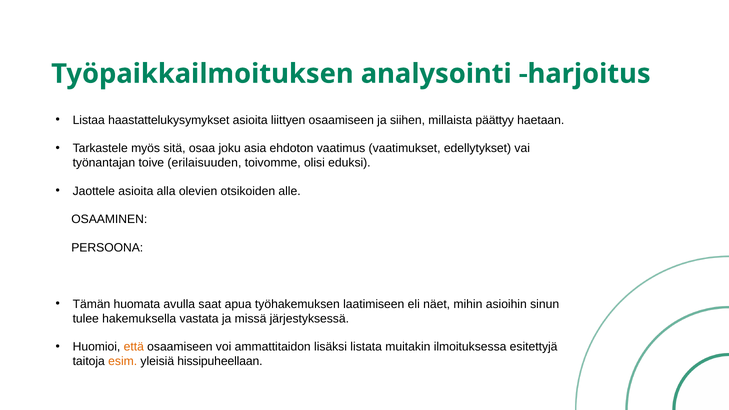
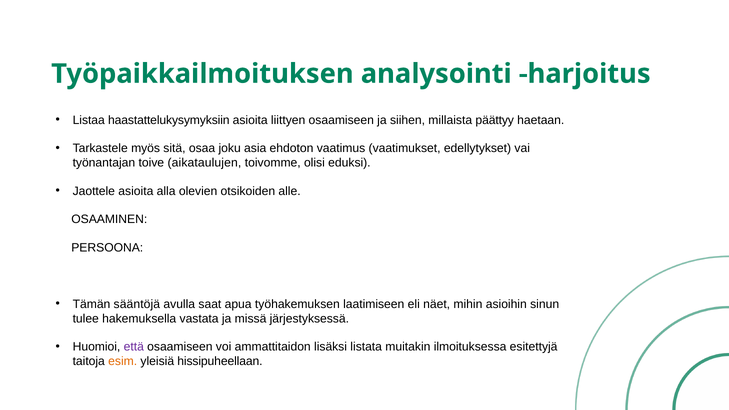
haastattelukysymykset: haastattelukysymykset -> haastattelukysymyksiin (169, 120)
erilaisuuden: erilaisuuden -> aikataulujen (204, 163)
huomata: huomata -> sääntöjä (137, 304)
että colour: orange -> purple (134, 347)
